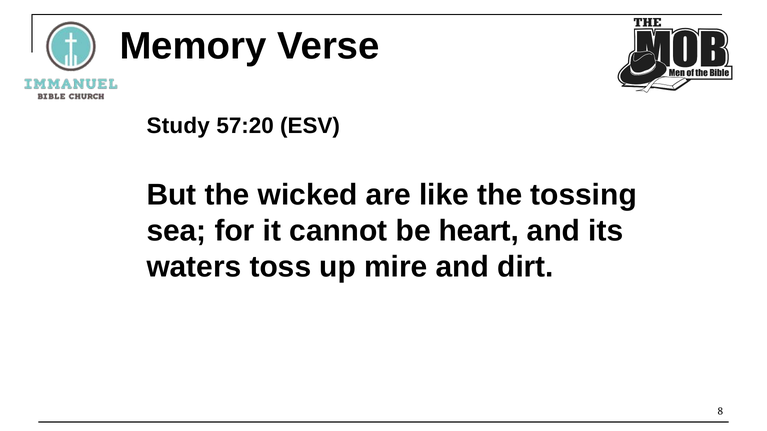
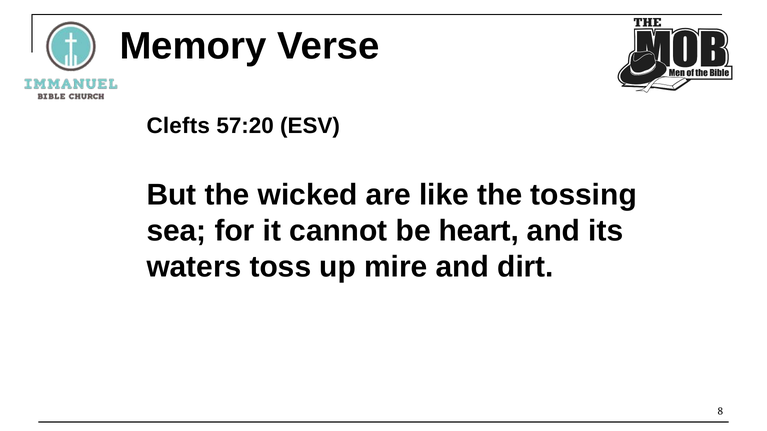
Study: Study -> Clefts (178, 126)
